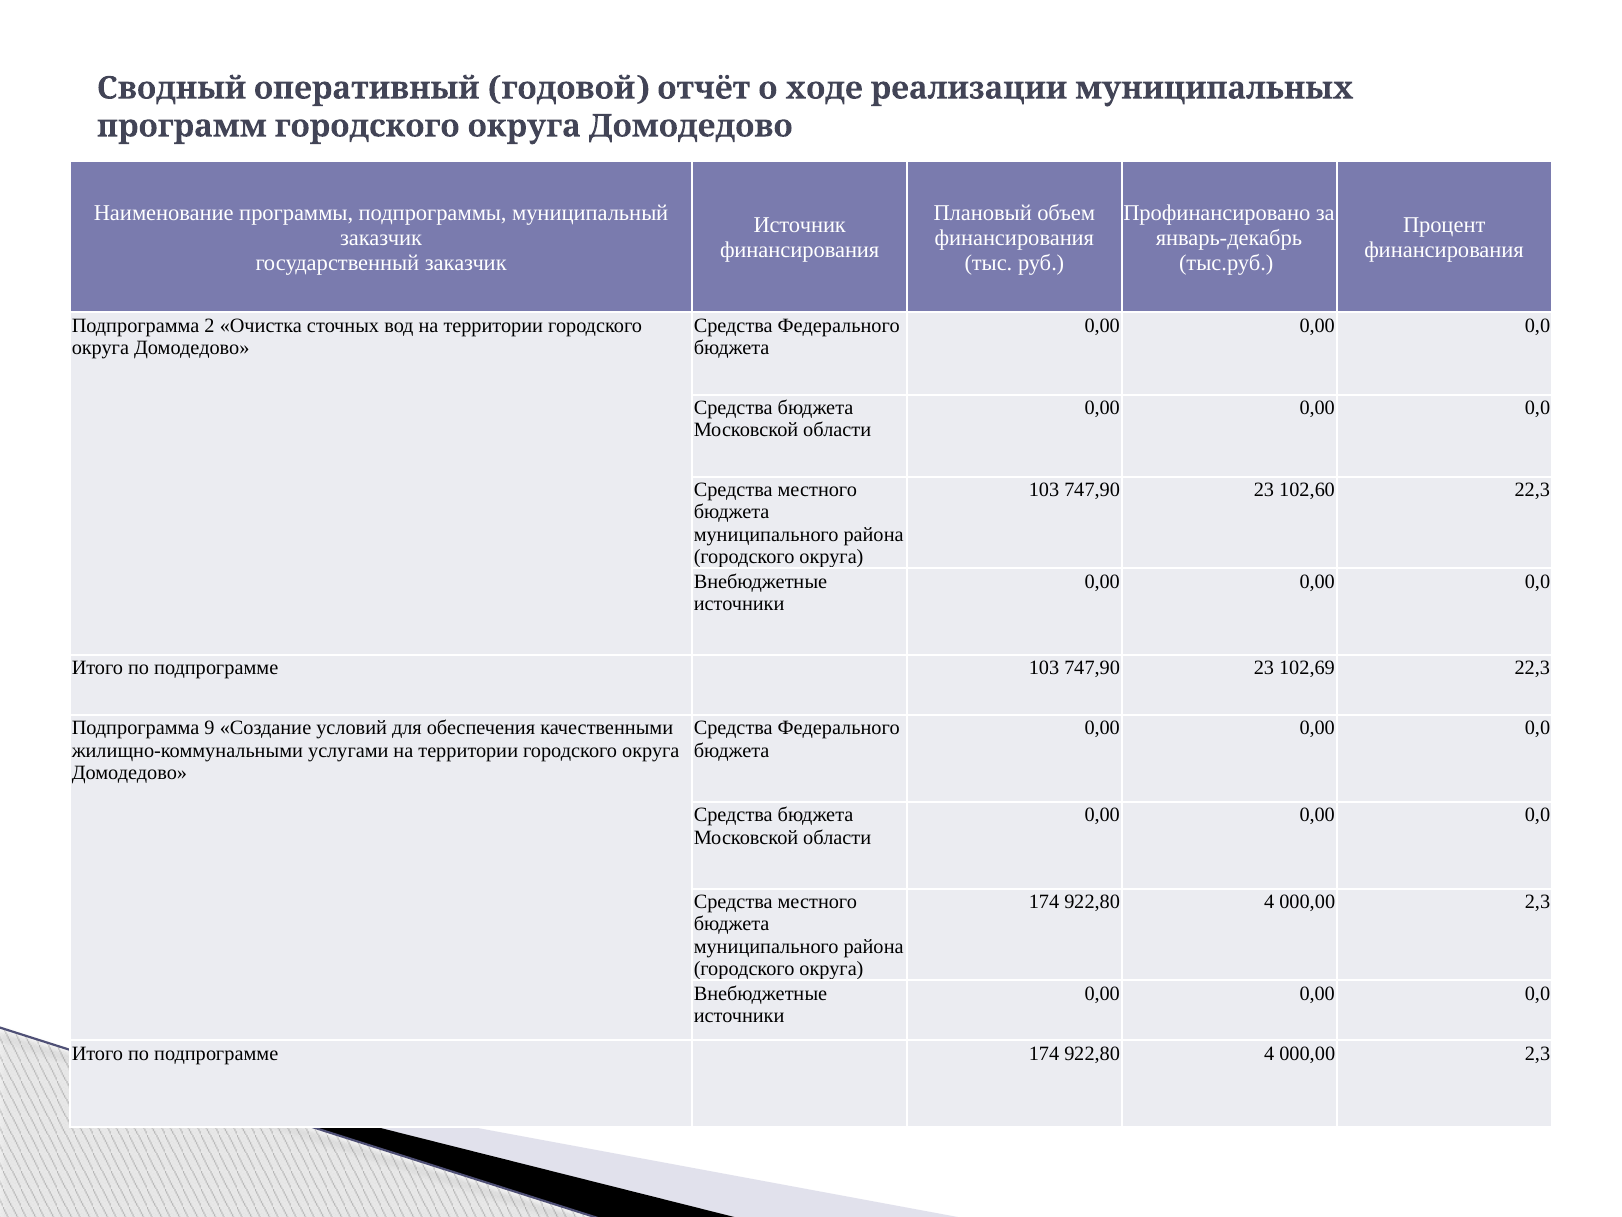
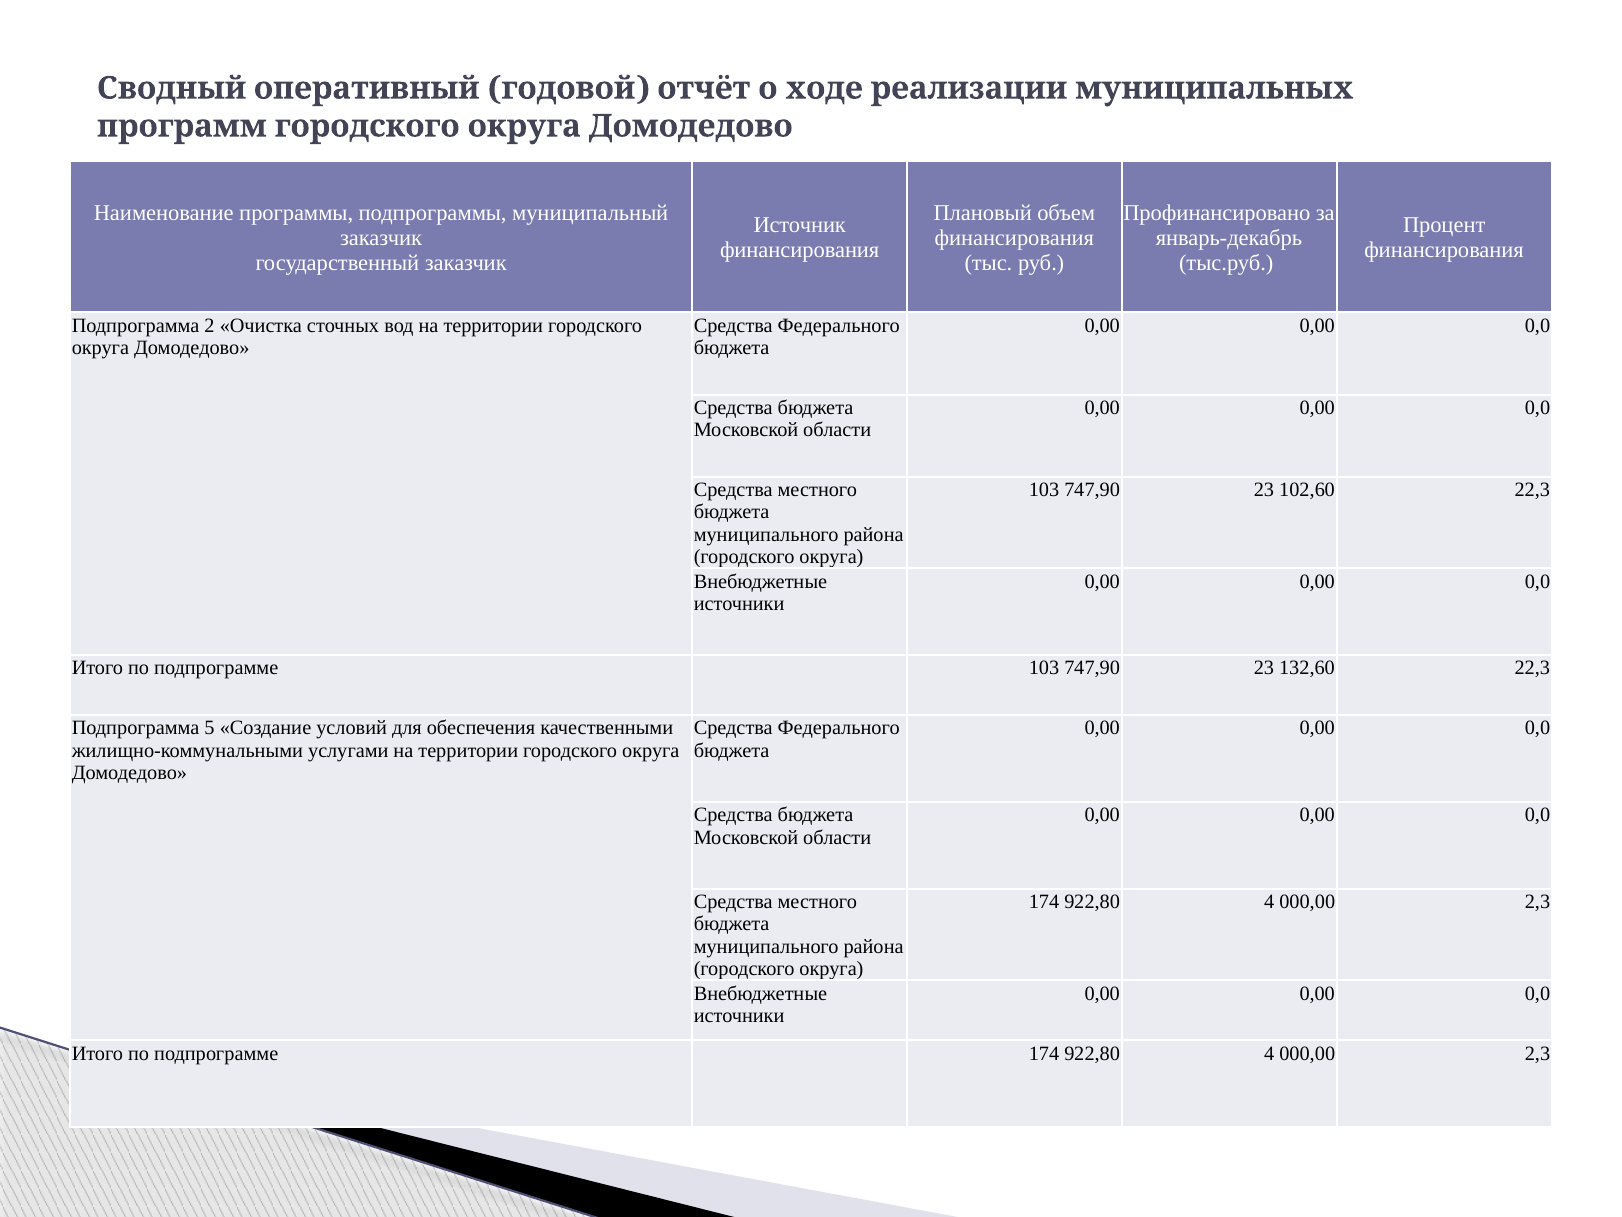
102,69: 102,69 -> 132,60 (1307, 668)
9: 9 -> 5 (209, 728)
